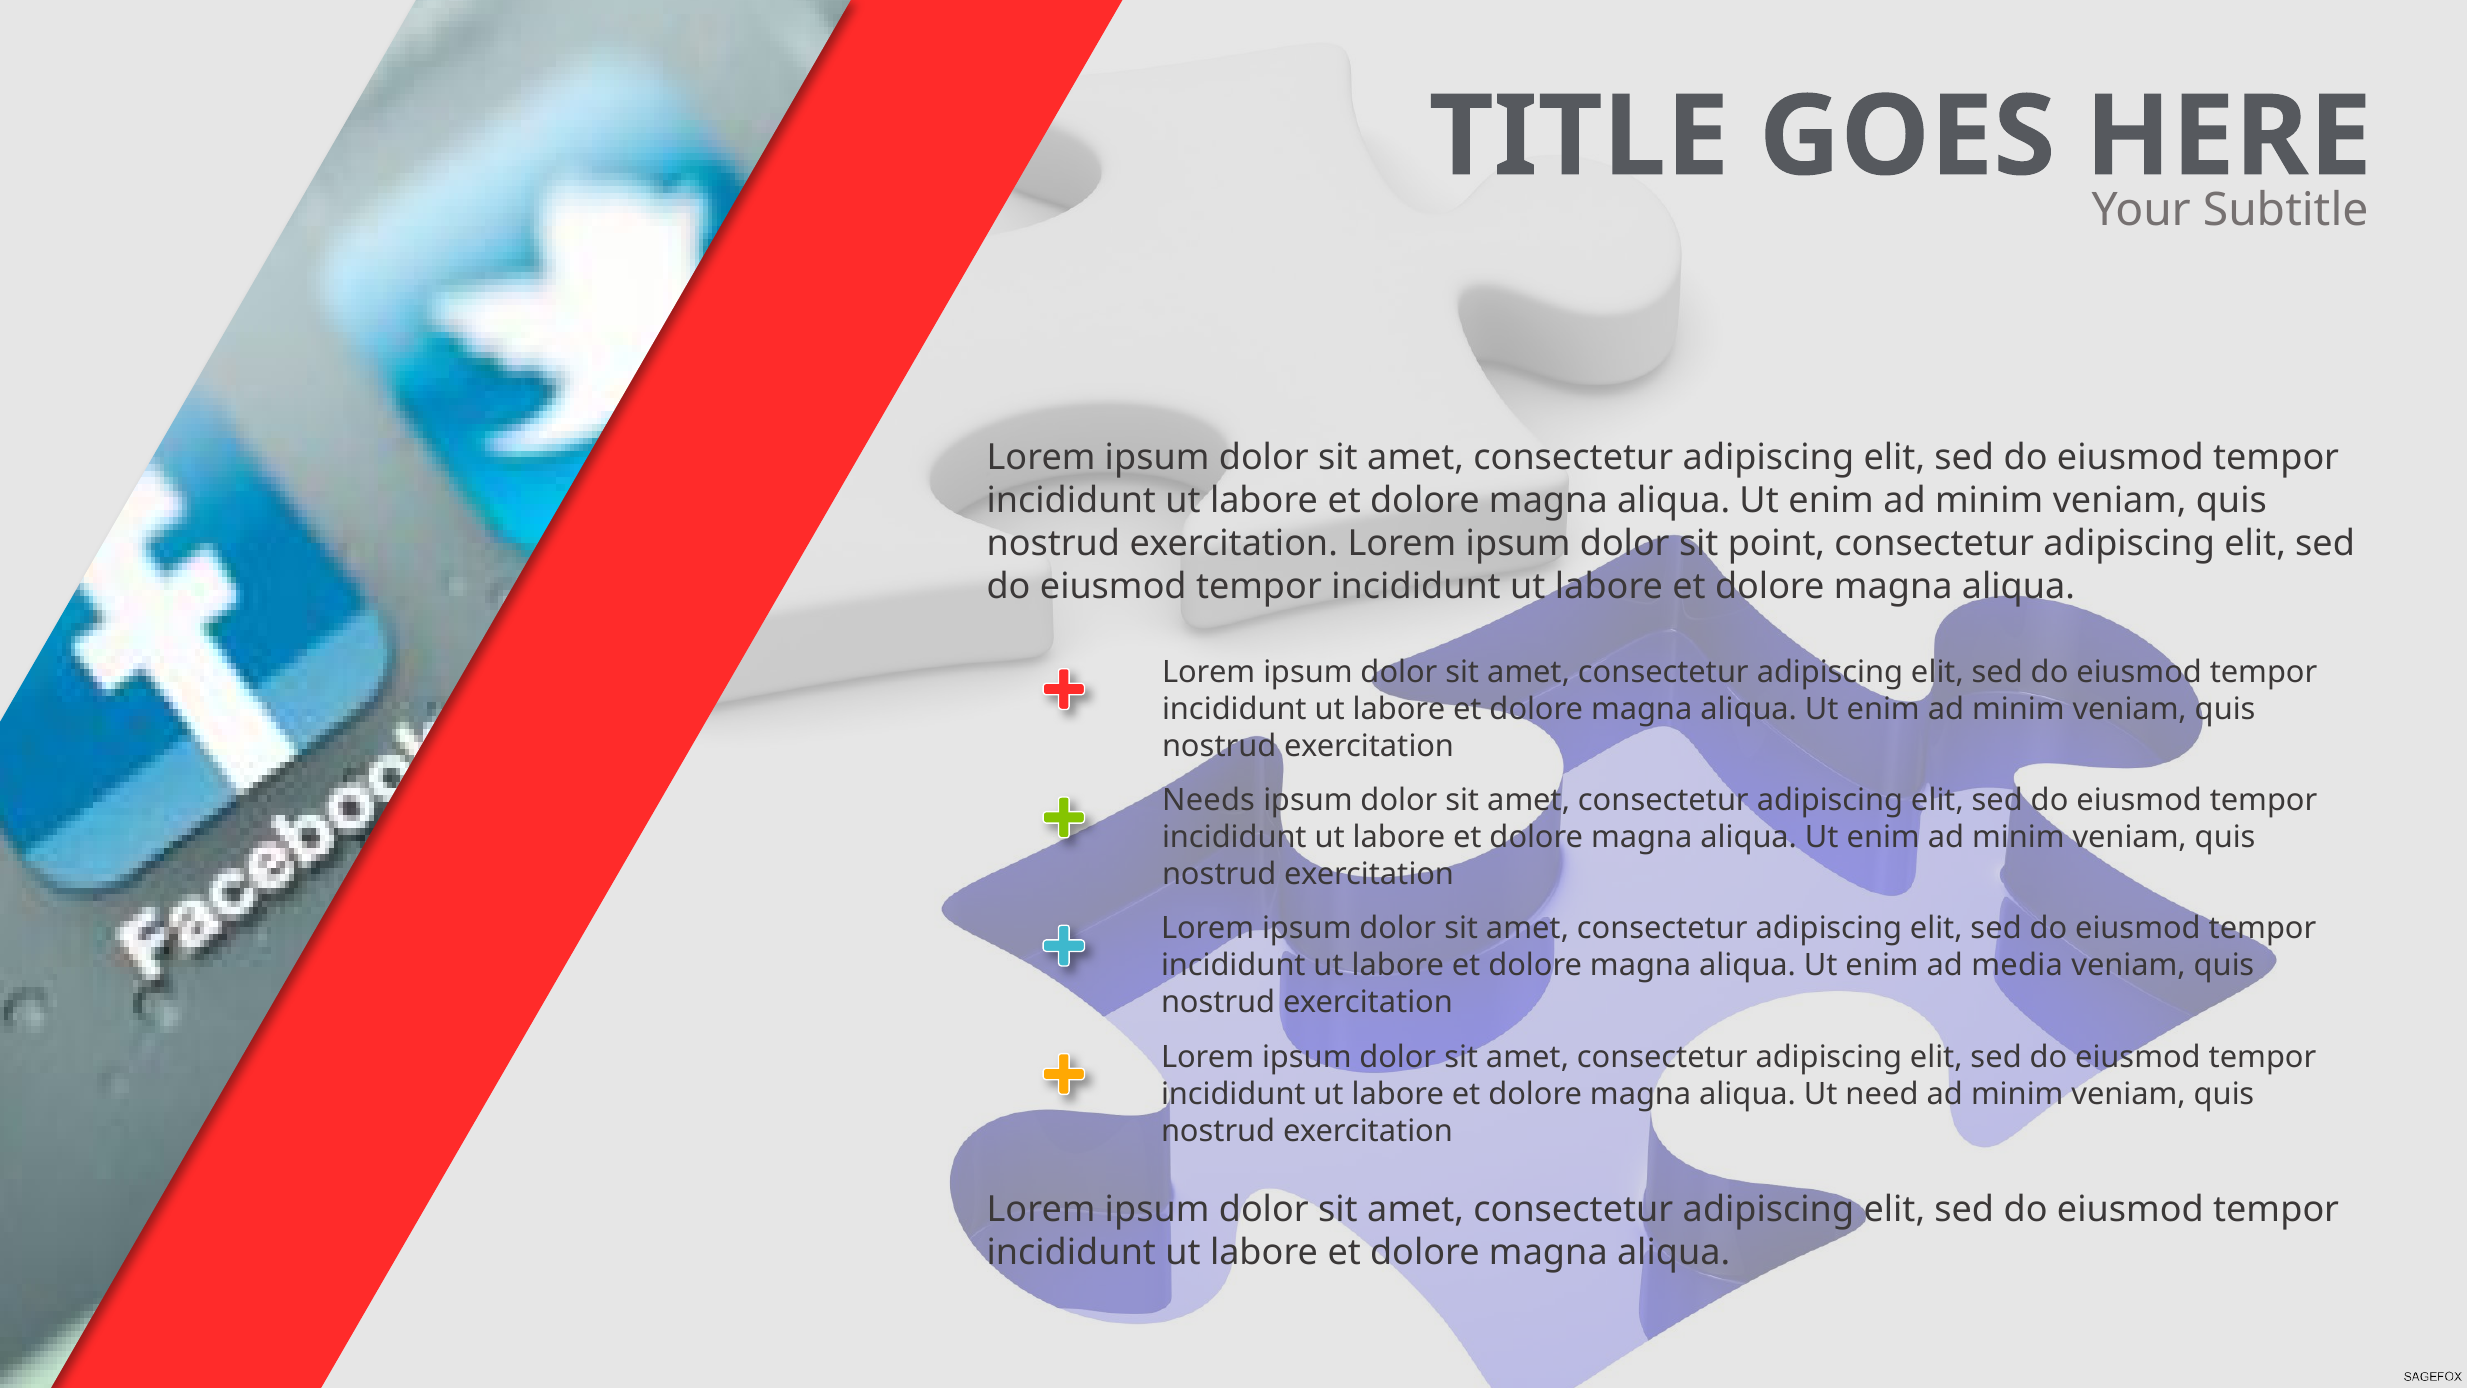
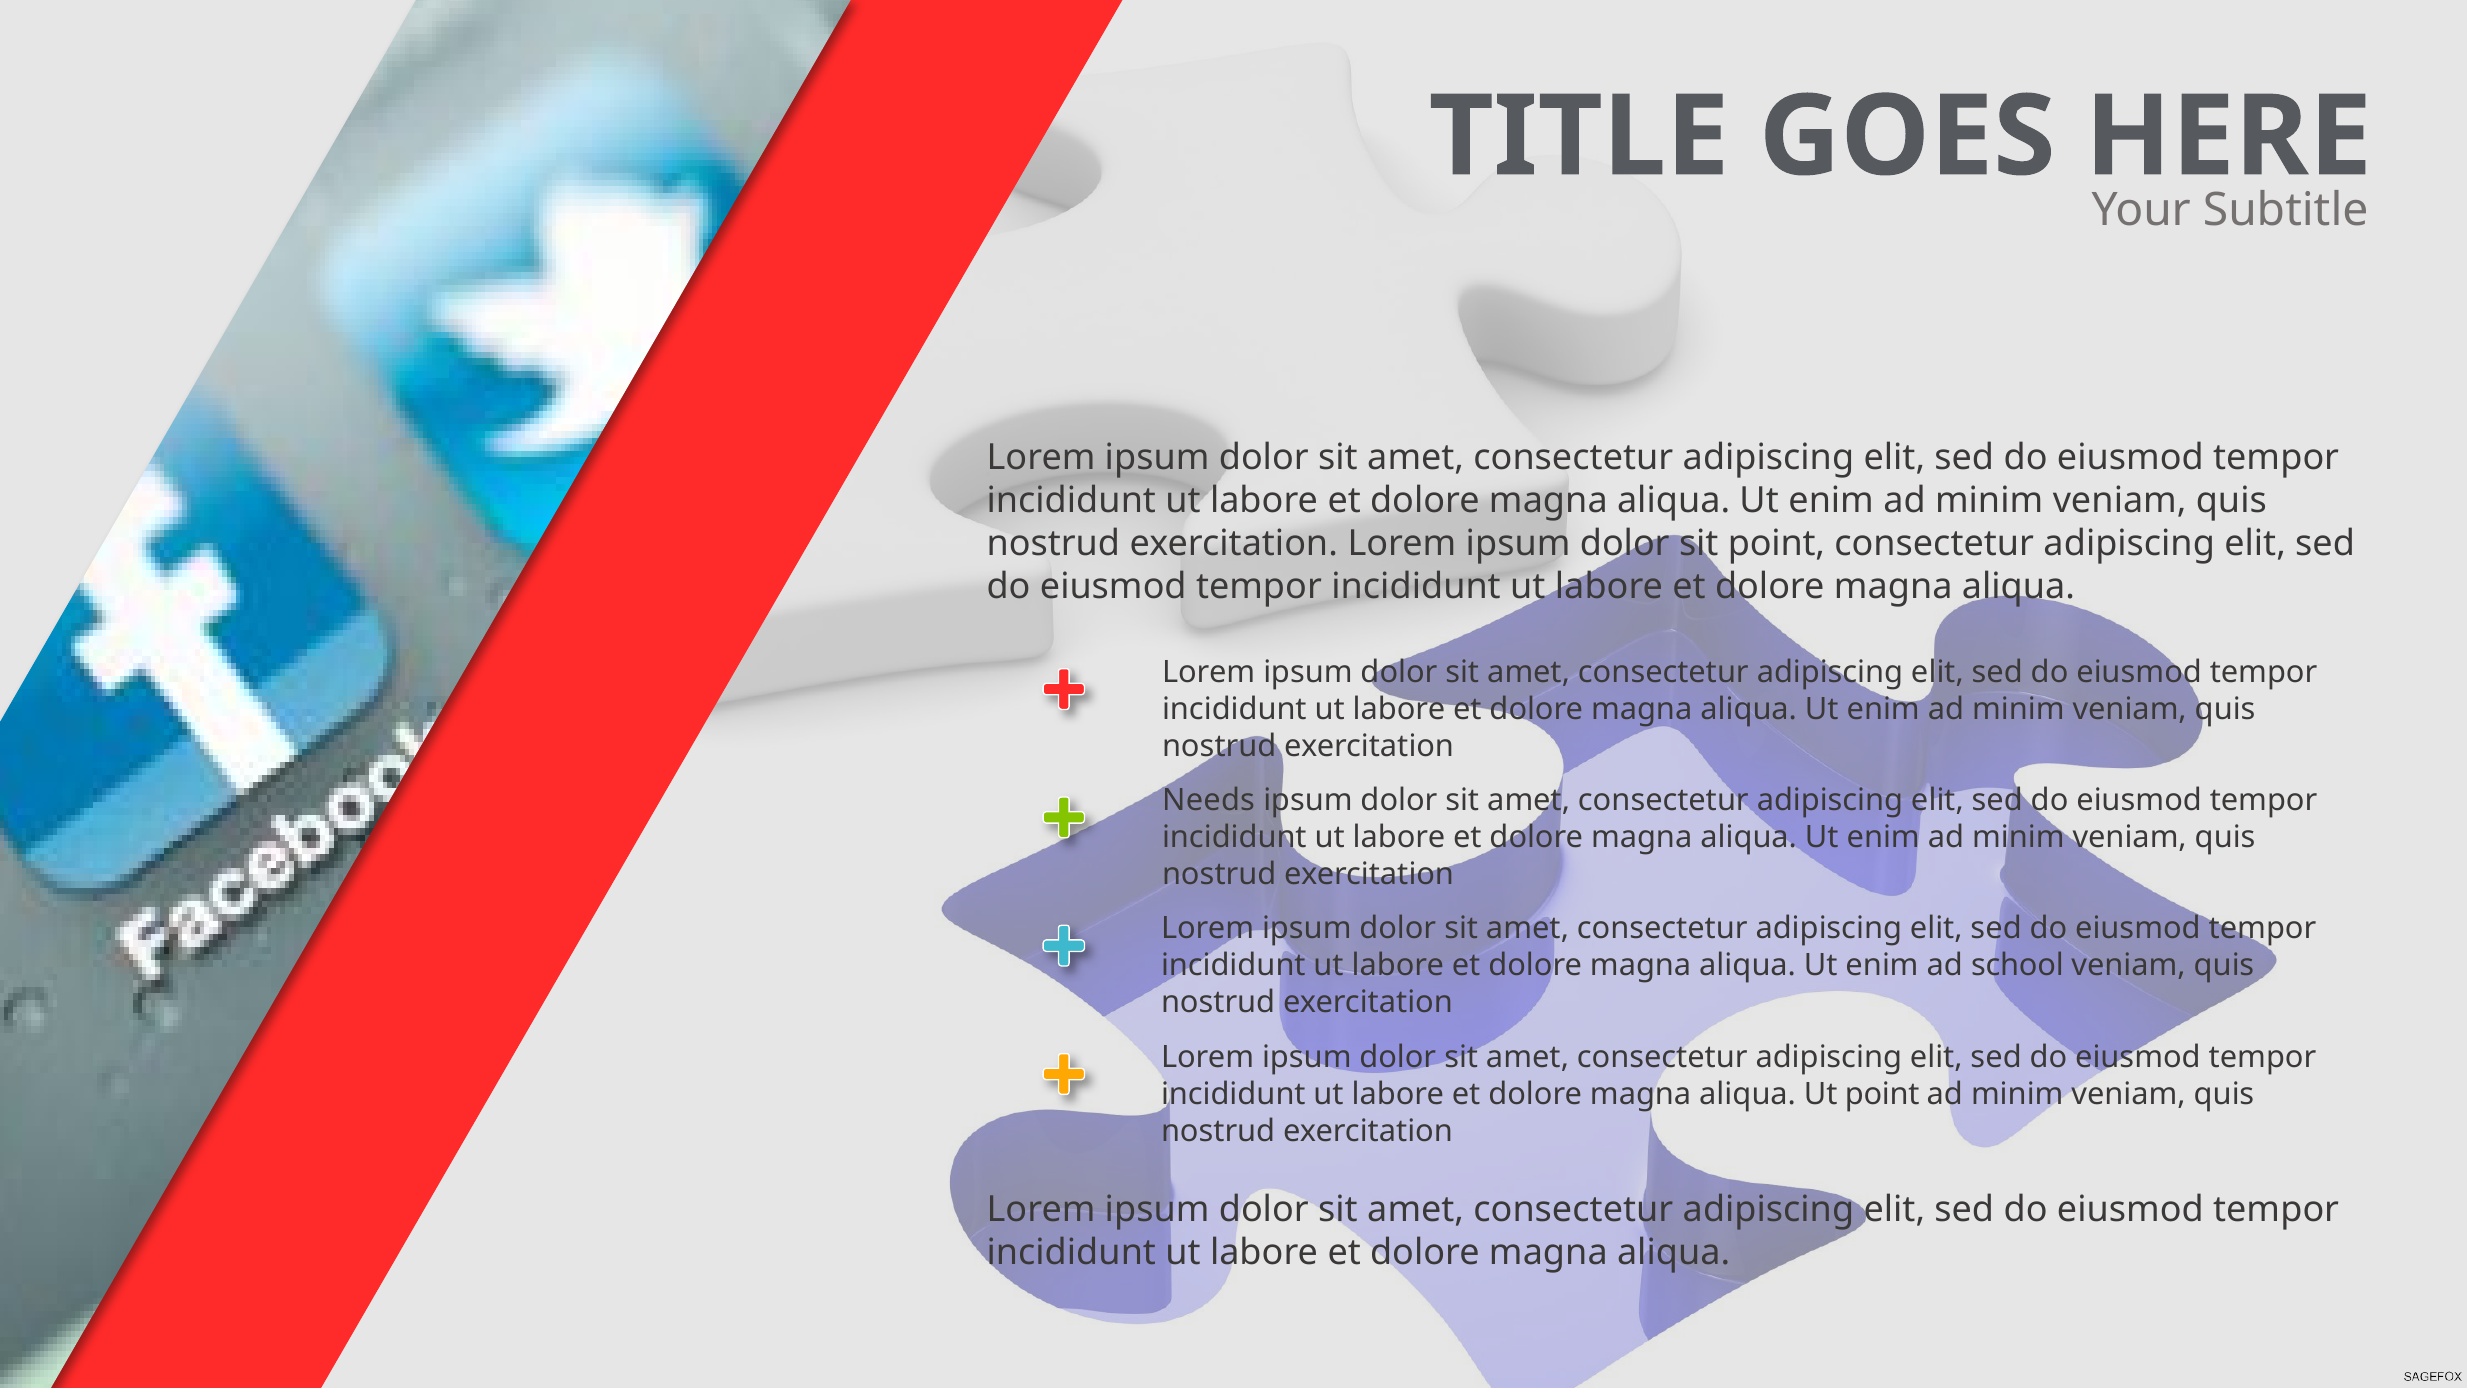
media: media -> school (2017, 965)
Ut need: need -> point (1882, 1094)
